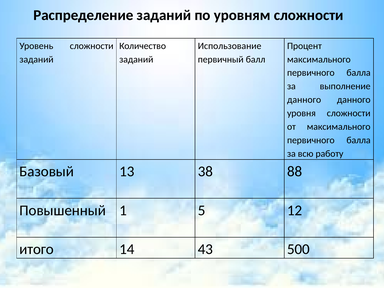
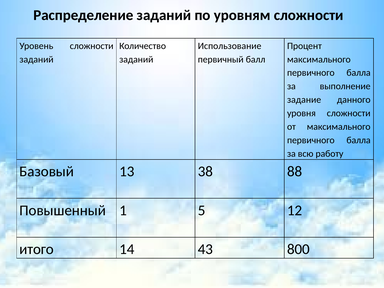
данного: данного -> задание (304, 100)
500: 500 -> 800 (298, 249)
